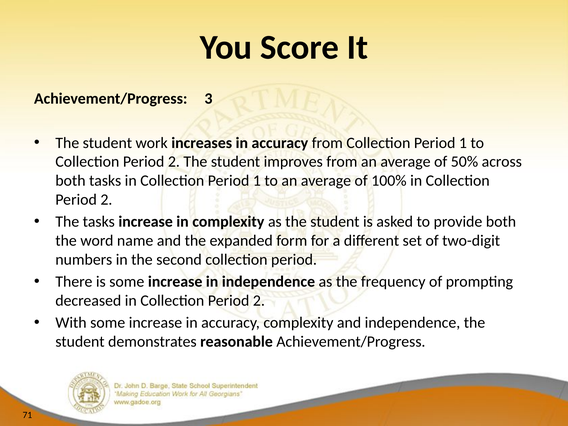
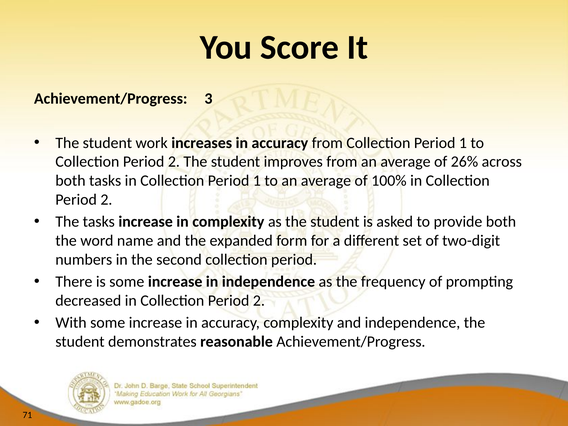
50%: 50% -> 26% (464, 162)
